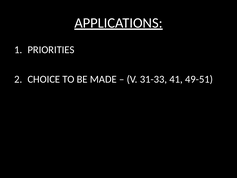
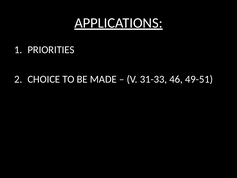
41: 41 -> 46 (176, 79)
